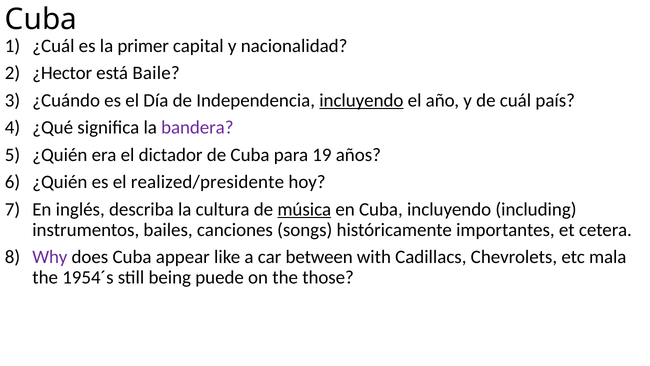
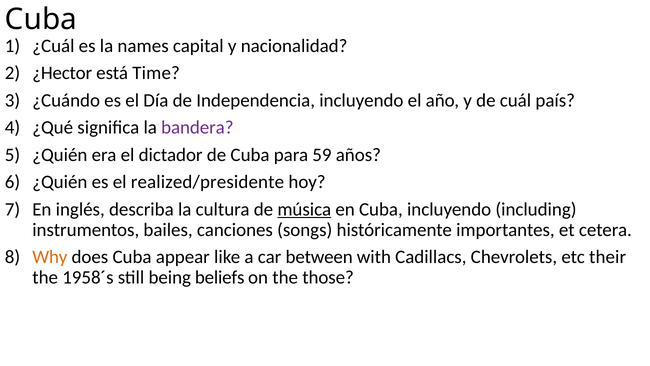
primer: primer -> names (143, 46)
Baile: Baile -> Time (156, 73)
incluyendo underline: present -> none (361, 100)
19: 19 -> 59 (322, 155)
Why colour: purple -> orange (50, 257)
mala: mala -> their (608, 257)
1954´s: 1954´s -> 1958´s (88, 277)
puede: puede -> beliefs (220, 277)
